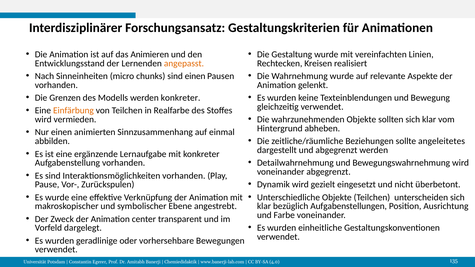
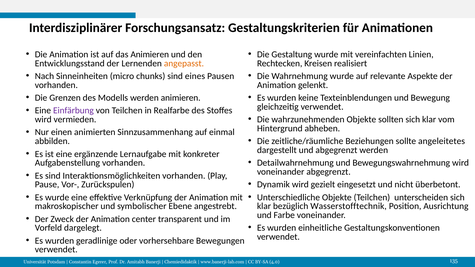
sind einen: einen -> eines (195, 76)
werden konkreter: konkreter -> animieren (181, 98)
Einfärbung colour: orange -> purple (73, 111)
Aufgabenstellungen: Aufgabenstellungen -> Wasserstofftechnik (349, 206)
